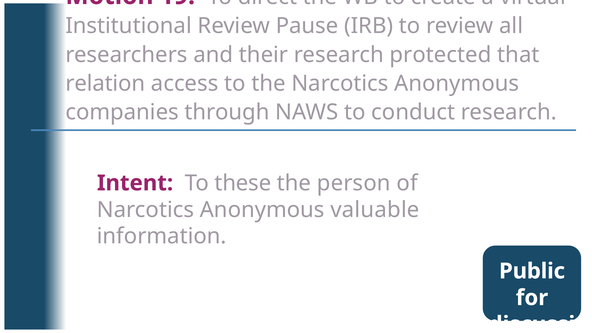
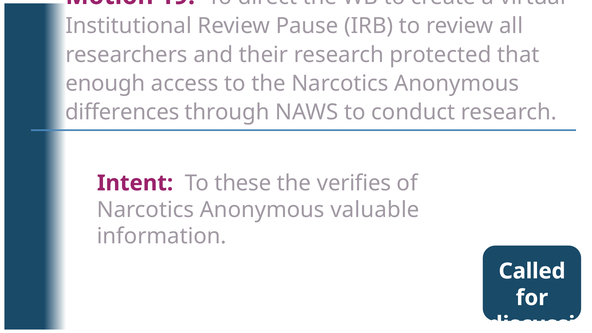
relation: relation -> enough (105, 83)
companies: companies -> differences (122, 112)
person: person -> verifies (354, 183)
Public: Public -> Called (532, 271)
